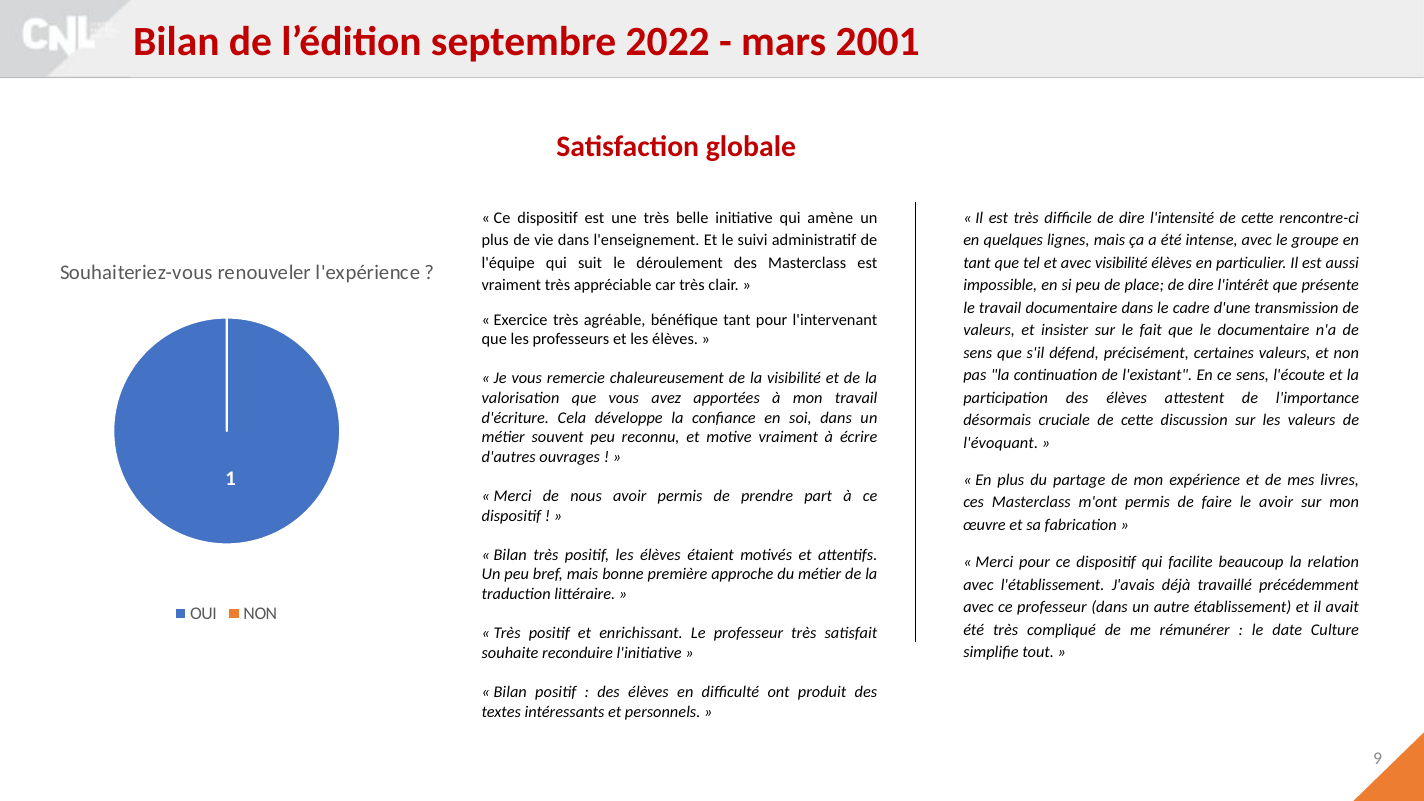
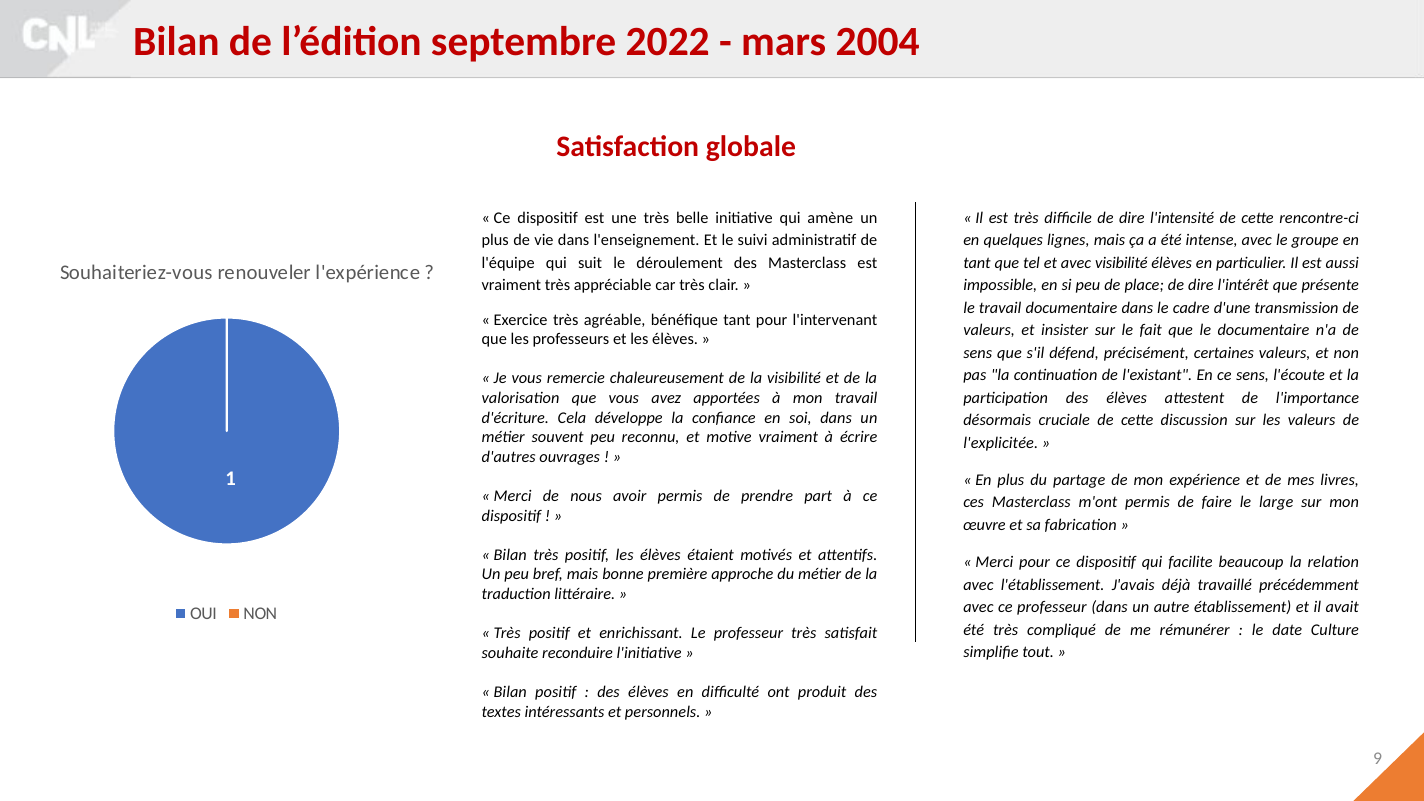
2001: 2001 -> 2004 (878, 42)
l'évoquant: l'évoquant -> l'explicitée (1001, 443)
le avoir: avoir -> large (1276, 503)
